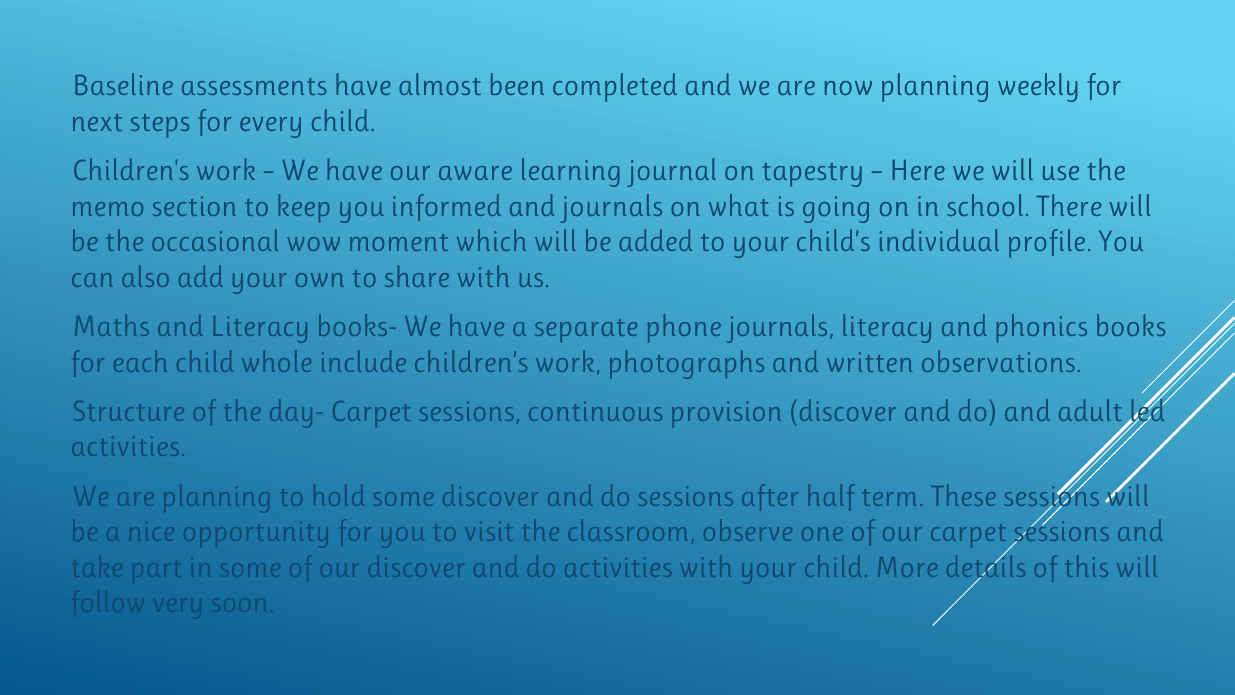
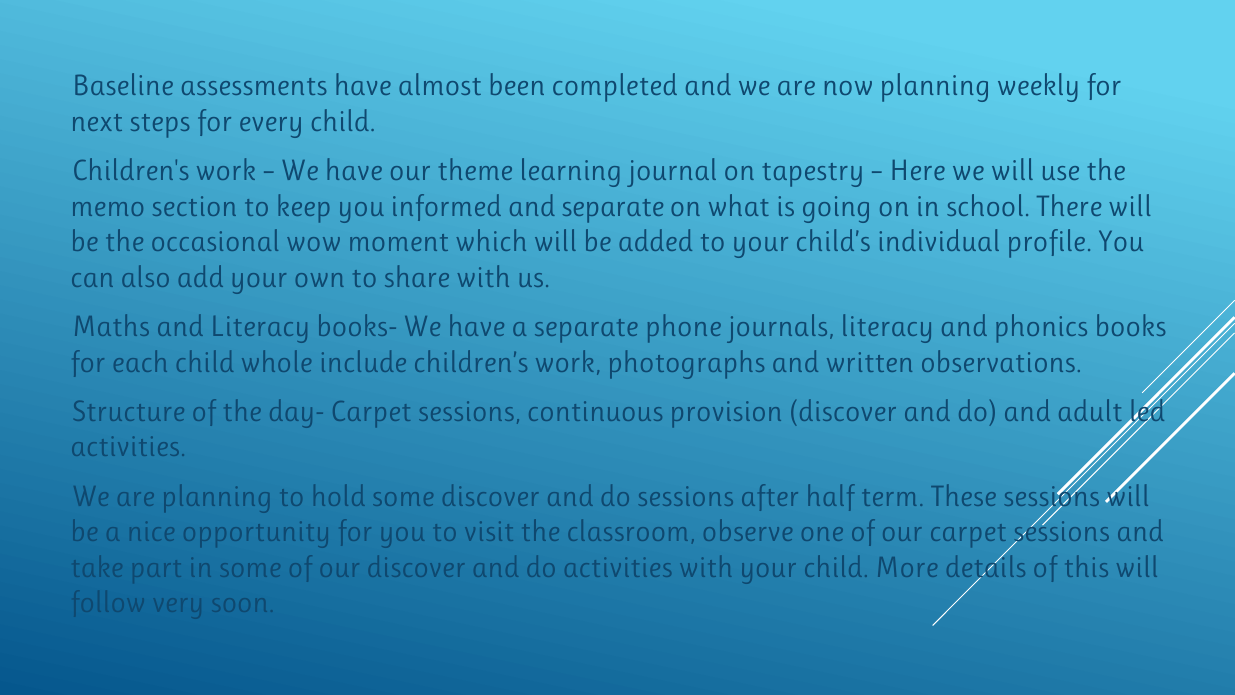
aware: aware -> theme (475, 171)
and journals: journals -> separate (613, 206)
